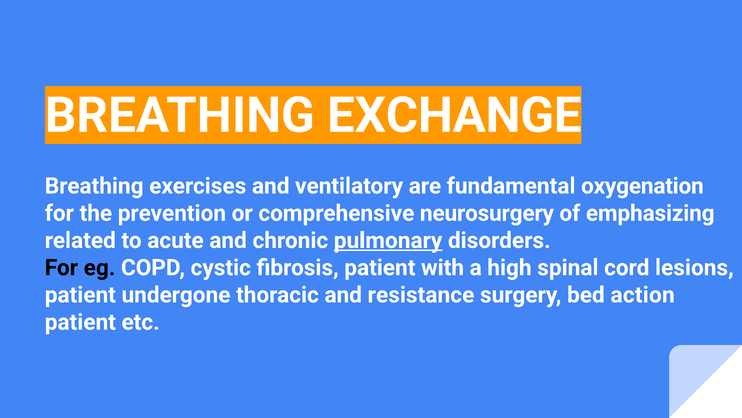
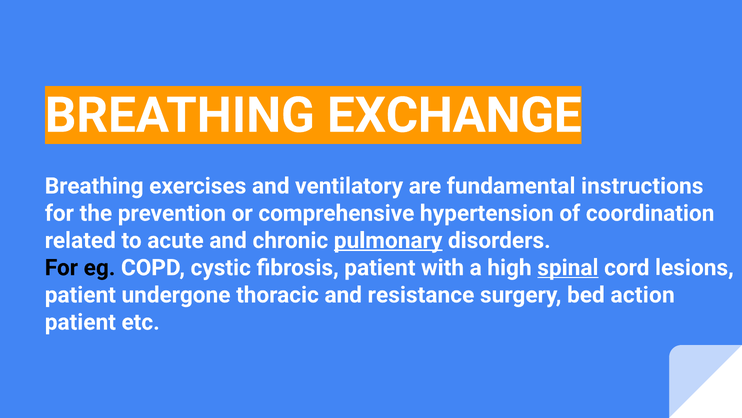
oxygenation: oxygenation -> instructions (642, 186)
neurosurgery: neurosurgery -> hypertension (487, 213)
emphasizing: emphasizing -> coordination (650, 213)
spinal underline: none -> present (568, 267)
